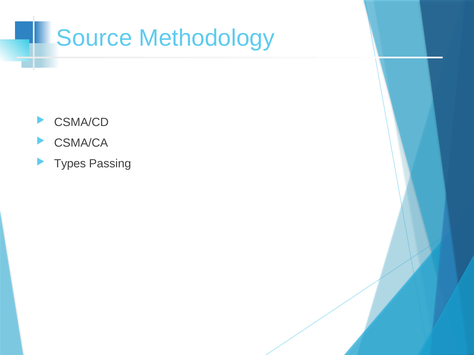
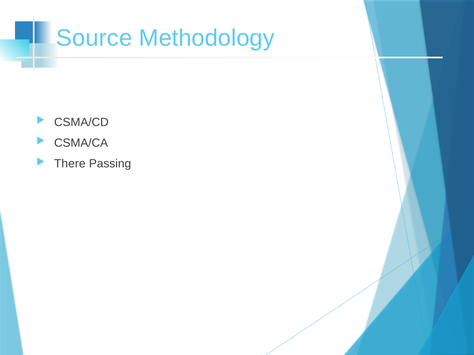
Types: Types -> There (70, 164)
